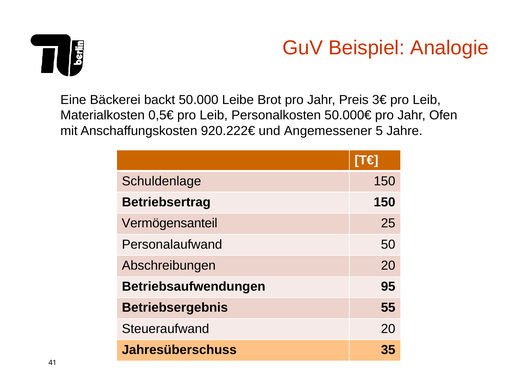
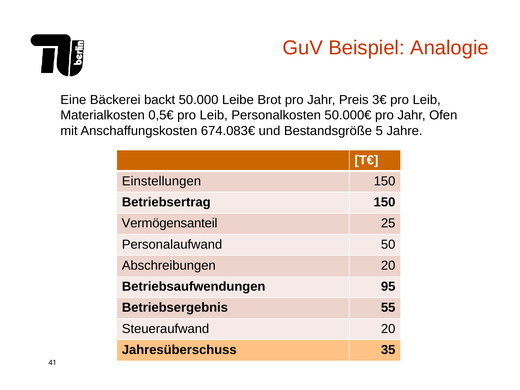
920.222€: 920.222€ -> 674.083€ (228, 131)
Angemessener: Angemessener -> Bestandsgröße (328, 131)
Schuldenlage: Schuldenlage -> Einstellungen (162, 181)
